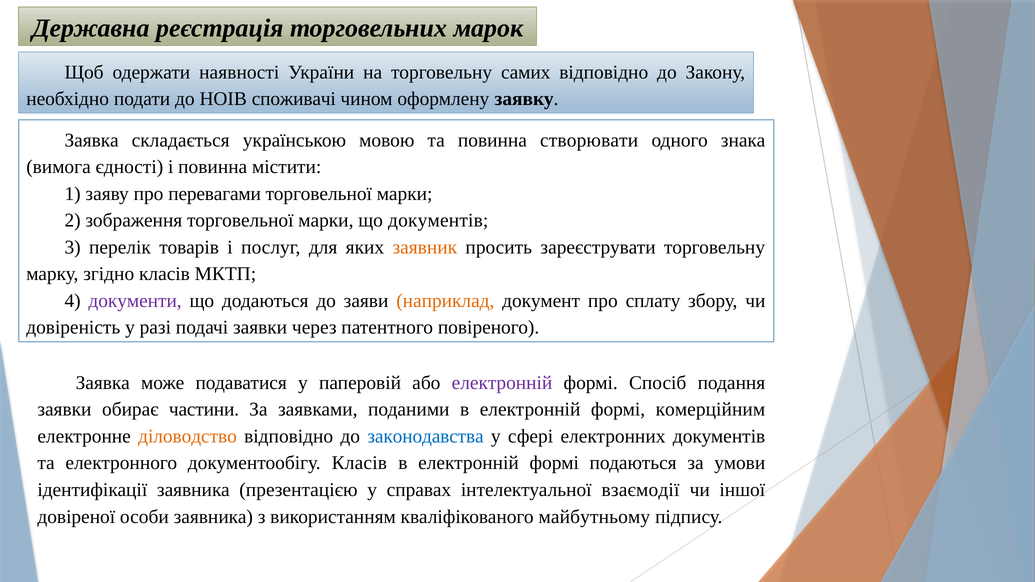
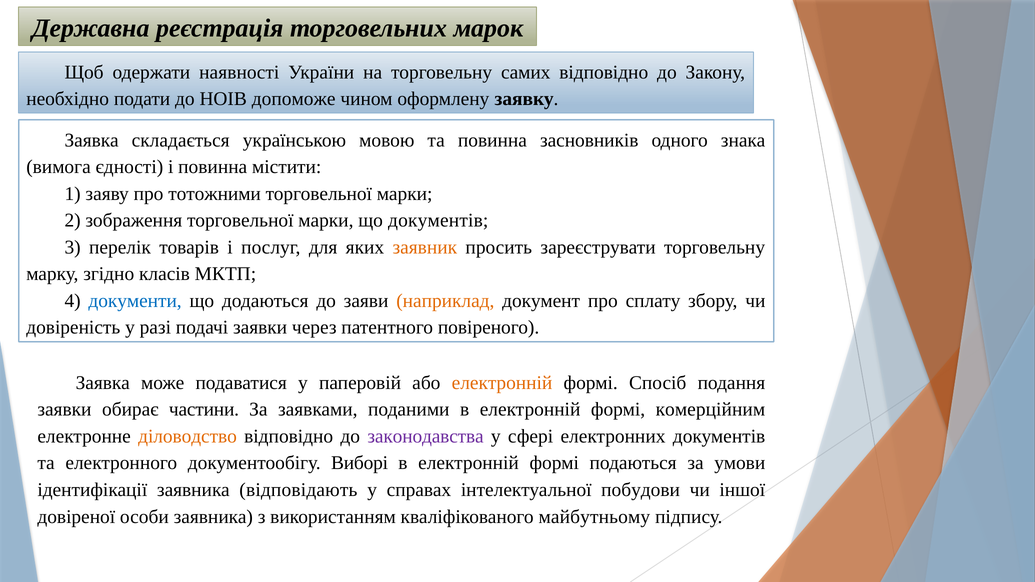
споживачі: споживачі -> допоможе (294, 99)
створювати: створювати -> засновників (589, 140)
перевагами: перевагами -> тотожними (215, 194)
документи colour: purple -> blue (135, 301)
електронній colour: purple -> orange (502, 383)
законодавства colour: blue -> purple (426, 436)
документообігу Класів: Класів -> Виборі (360, 463)
презентацією: презентацією -> відповідають (298, 490)
взаємодії: взаємодії -> побудови (641, 490)
